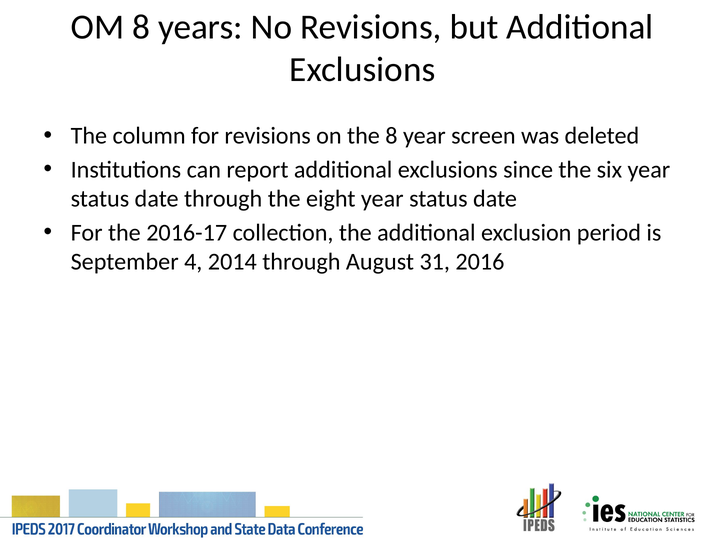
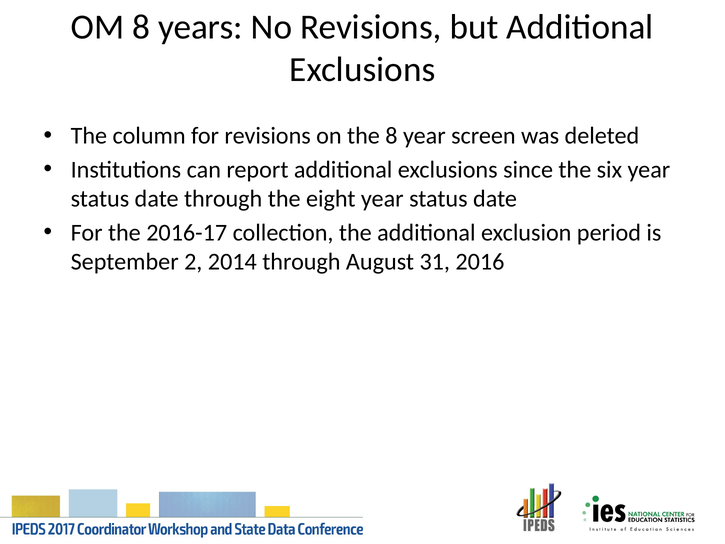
4: 4 -> 2 (193, 261)
